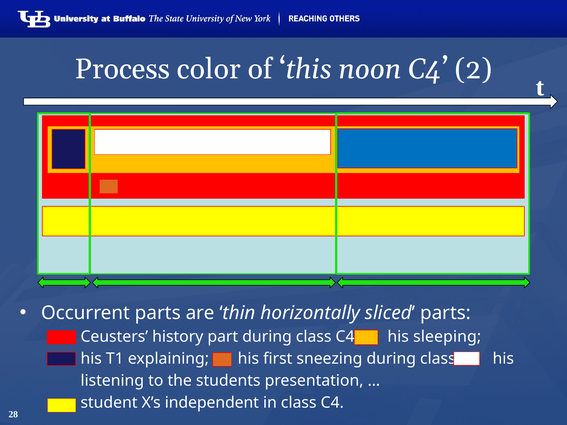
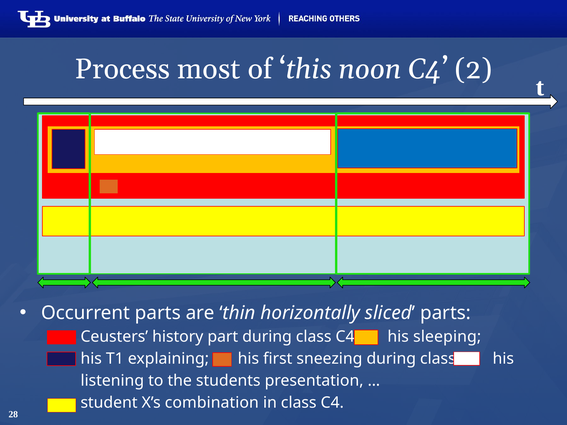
color: color -> most (209, 69)
independent: independent -> combination (212, 403)
